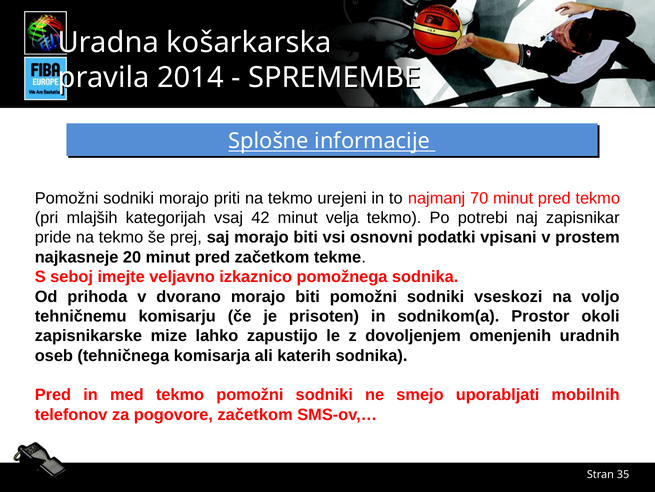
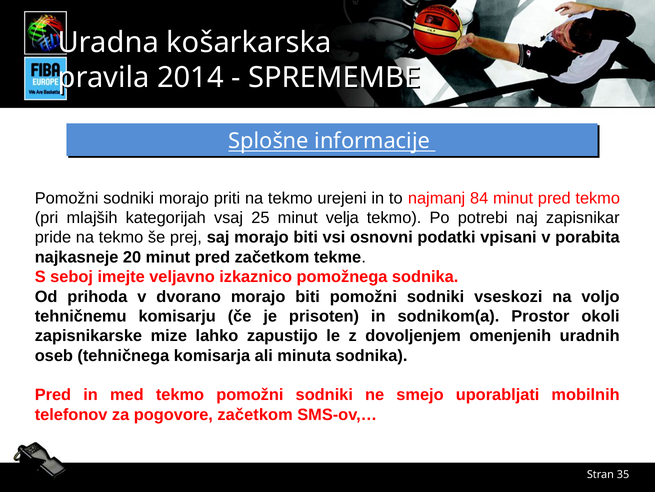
70: 70 -> 84 (479, 198)
42: 42 -> 25 (260, 218)
prostem: prostem -> porabita (587, 237)
katerih: katerih -> minuta (304, 355)
